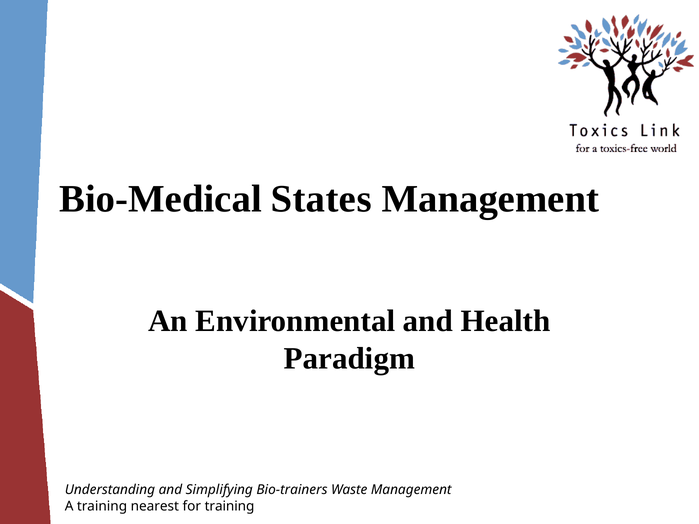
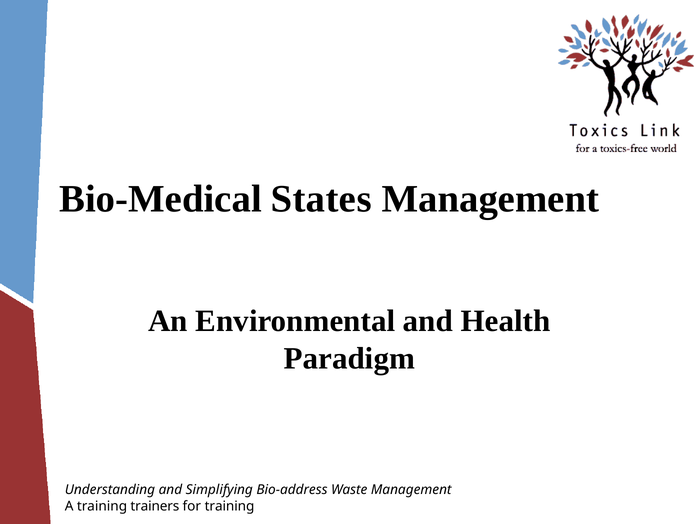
Bio-trainers: Bio-trainers -> Bio-address (292, 490)
nearest: nearest -> trainers (155, 506)
